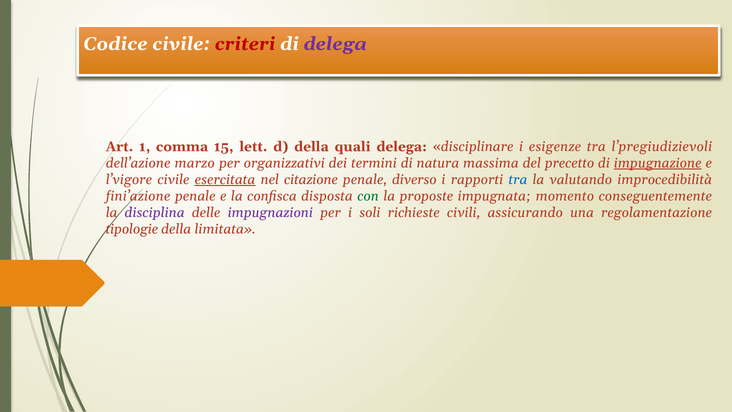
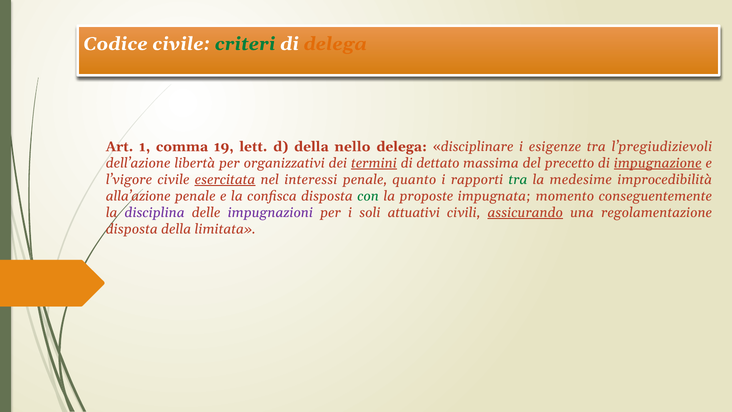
criteri colour: red -> green (245, 44)
delega colour: purple -> orange (335, 44)
15: 15 -> 19 (224, 147)
quali: quali -> nello (352, 147)
marzo: marzo -> libertà (195, 163)
termini underline: none -> present (374, 163)
natura: natura -> dettato (438, 163)
citazione: citazione -> interessi (311, 180)
diverso: diverso -> quanto (414, 180)
tra colour: blue -> green (518, 180)
valutando: valutando -> medesime (581, 180)
fini’azione: fini’azione -> alla’azione (138, 196)
richieste: richieste -> attuativi (414, 212)
assicurando underline: none -> present (525, 212)
tipologie: tipologie -> disposta (132, 229)
